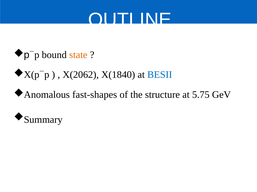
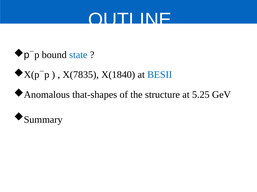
state colour: orange -> blue (78, 55)
X(2062: X(2062 -> X(7835 (81, 75)
fast-shapes: fast-shapes -> that-shapes (95, 95)
5.75: 5.75 -> 5.25 (201, 95)
